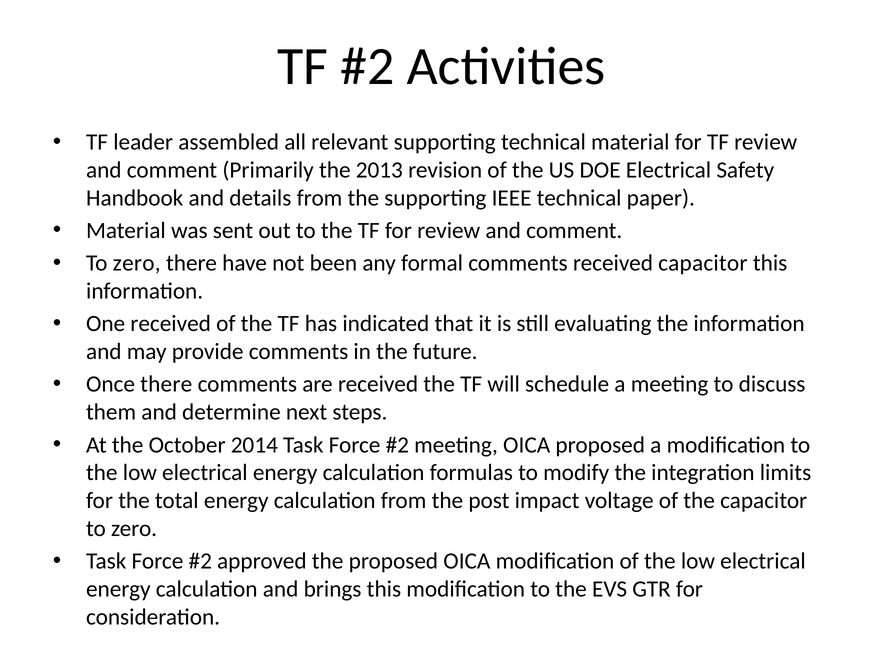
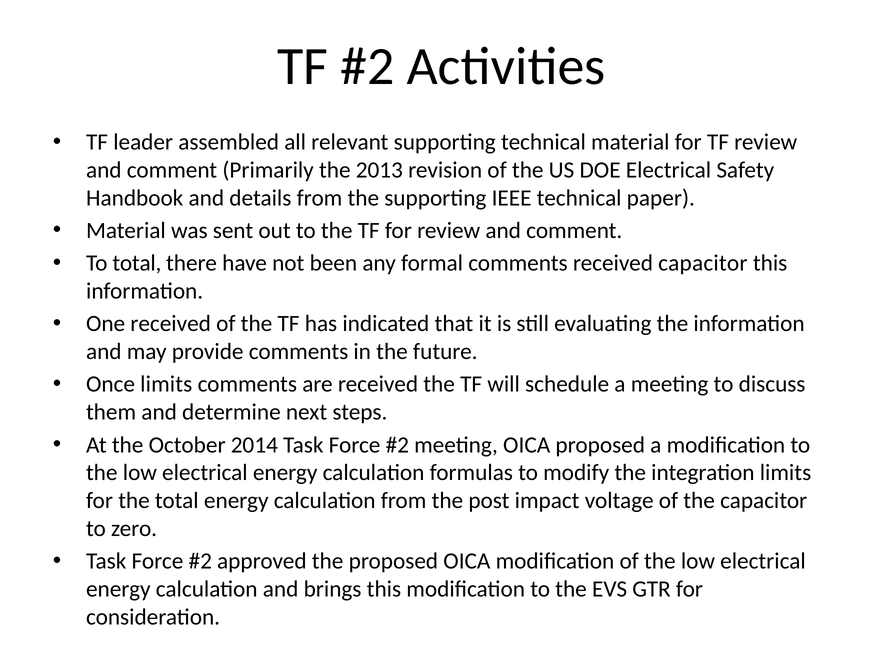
zero: zero -> total (137, 263)
Once there: there -> limits (166, 384)
